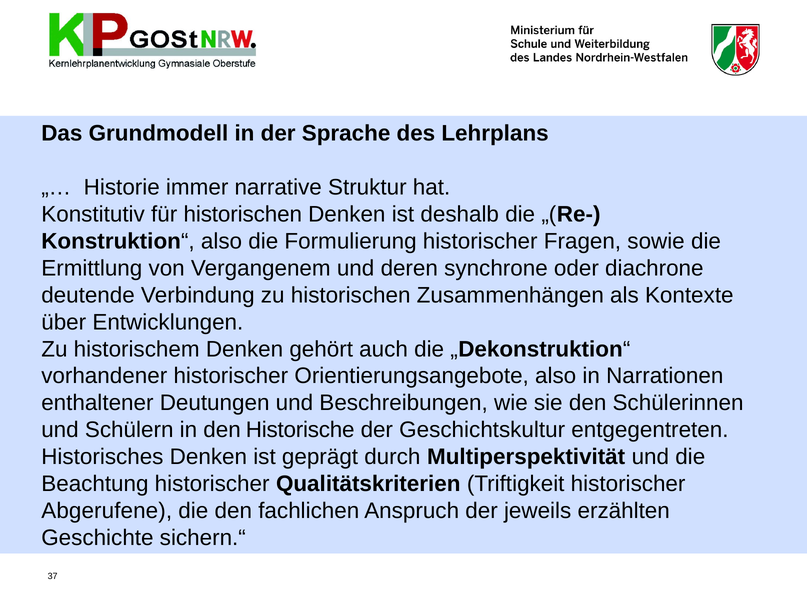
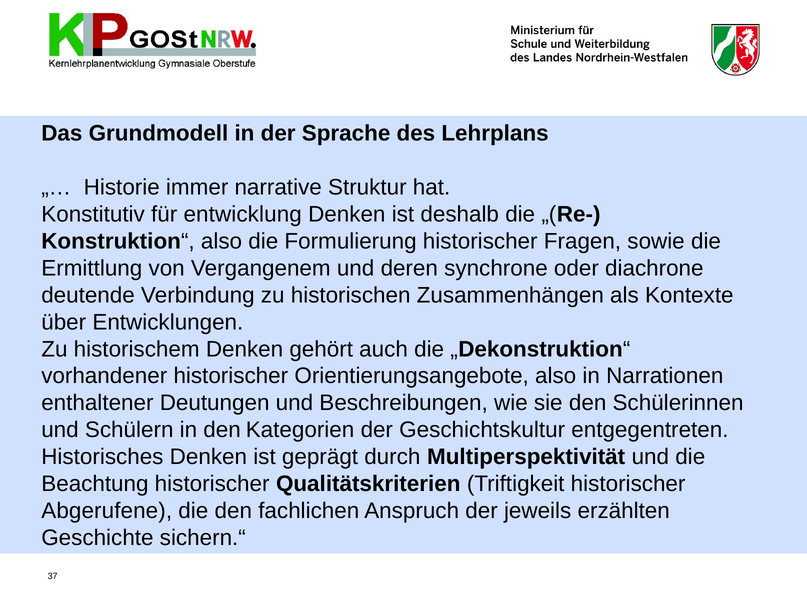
für historischen: historischen -> entwicklung (243, 214)
Historische: Historische -> Kategorien (300, 429)
